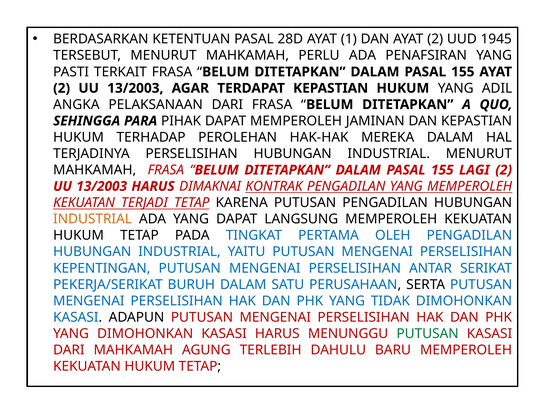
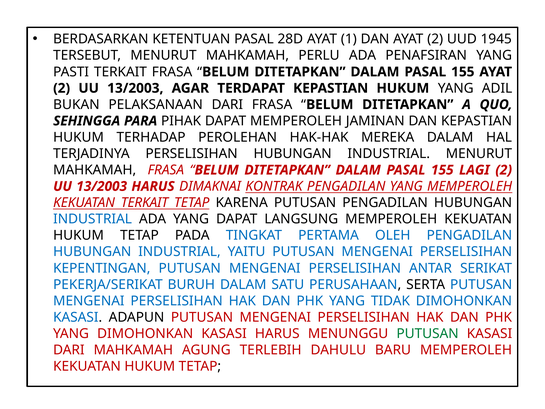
ANGKA: ANGKA -> BUKAN (76, 105)
KEKUATAN TERJADI: TERJADI -> TERKAIT (145, 203)
INDUSTRIAL colour: orange -> blue (93, 219)
